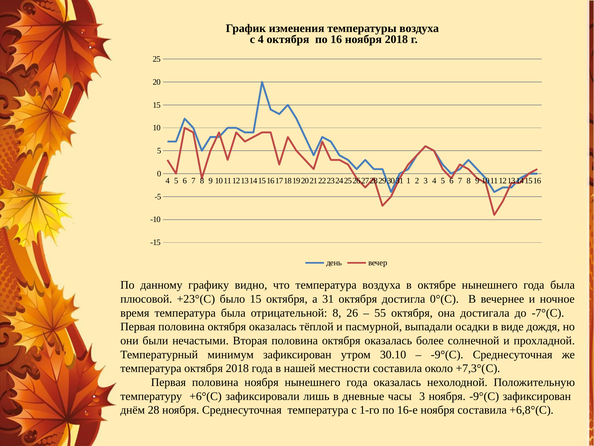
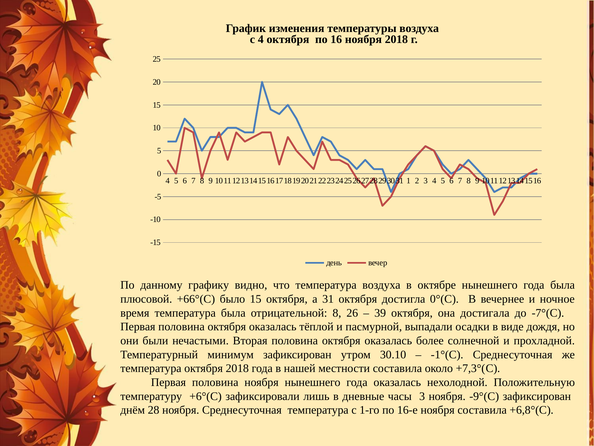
+23°(С: +23°(С -> +66°(С (196, 299)
55: 55 -> 39 (380, 313)
-9°(С: -9°(С -> -1°(С (447, 354)
